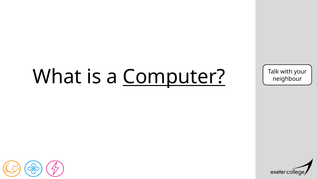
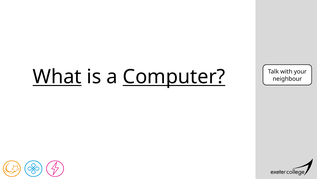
What underline: none -> present (57, 77)
